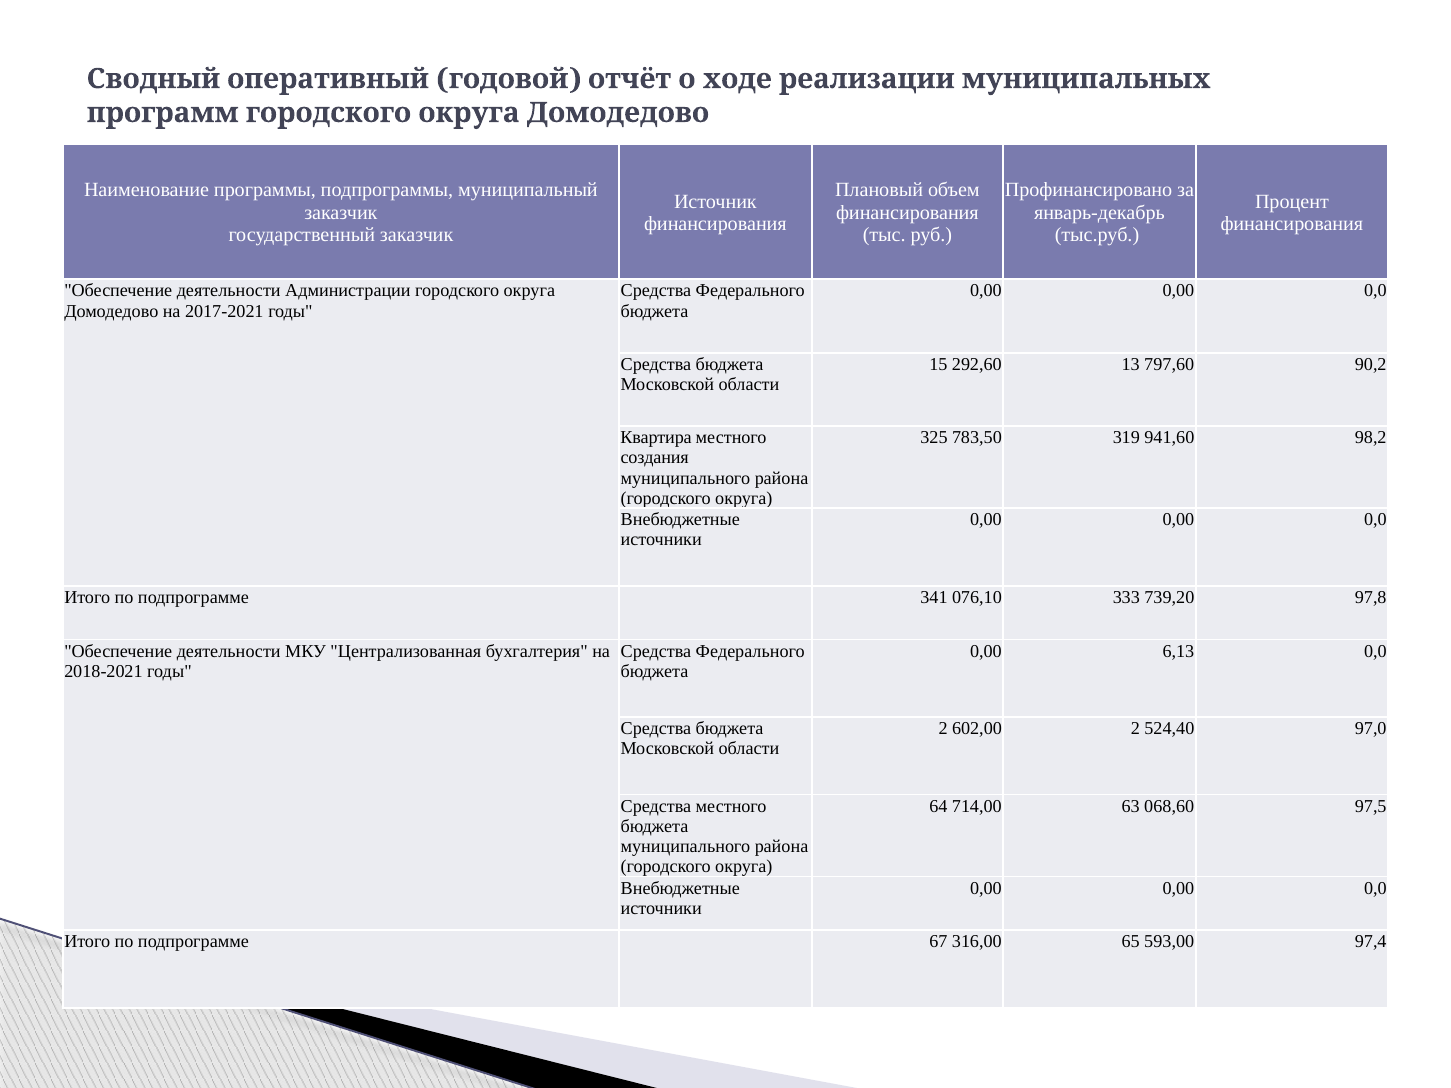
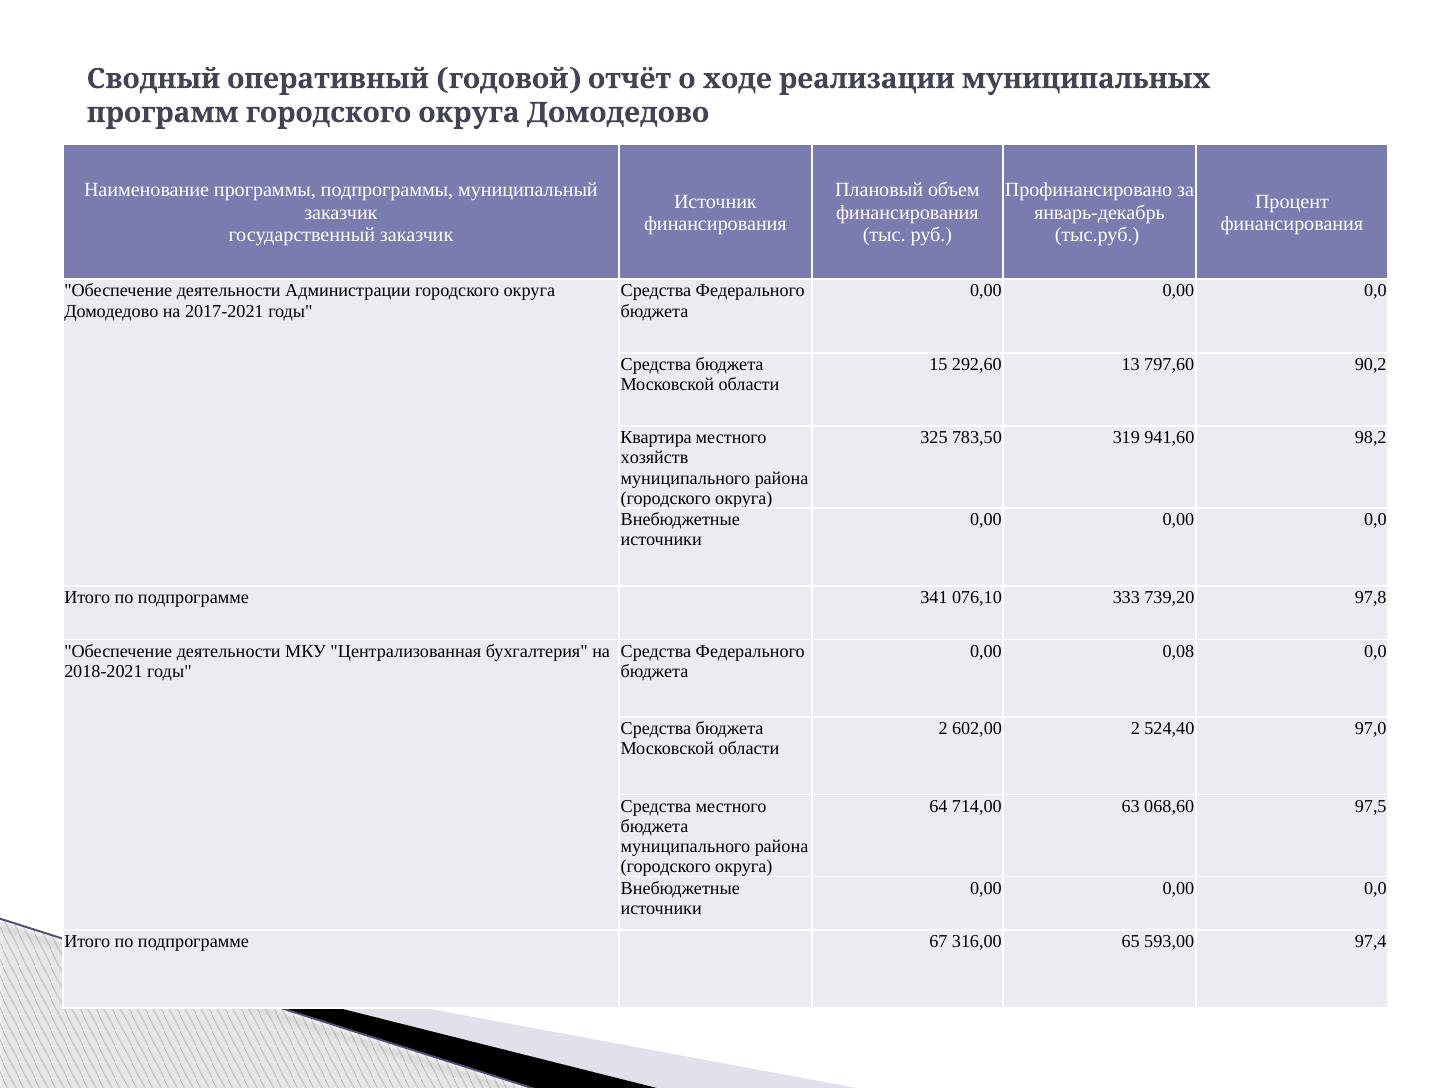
создания: создания -> хозяйств (655, 458)
6,13: 6,13 -> 0,08 (1178, 651)
